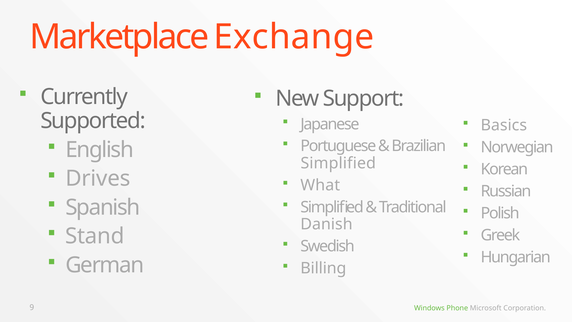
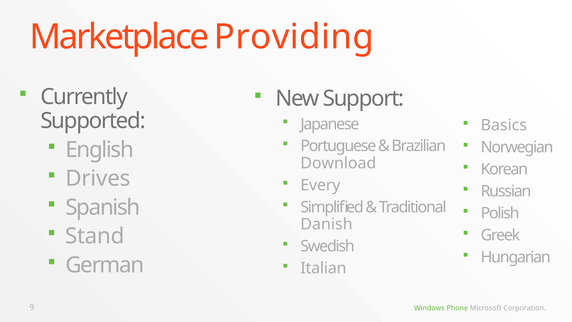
Exchange: Exchange -> Providing (294, 37)
Simplified: Simplified -> Download (338, 163)
What: What -> Every (320, 185)
Billing: Billing -> Italian (323, 268)
